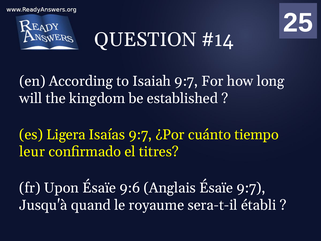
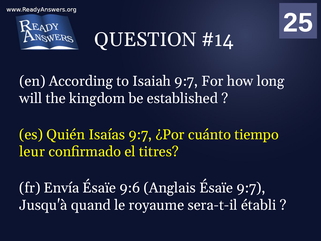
Ligera: Ligera -> Quién (66, 134)
Upon: Upon -> Envía (61, 188)
